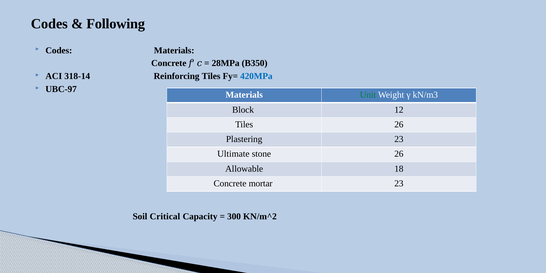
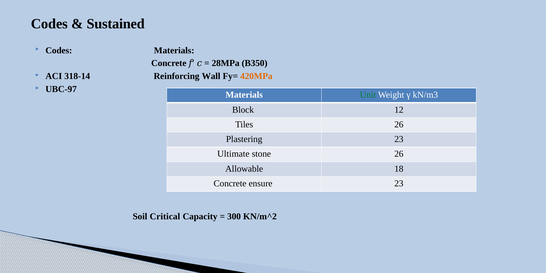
Following: Following -> Sustained (116, 24)
Reinforcing Tiles: Tiles -> Wall (211, 76)
420MPa colour: blue -> orange (256, 76)
mortar: mortar -> ensure (261, 183)
